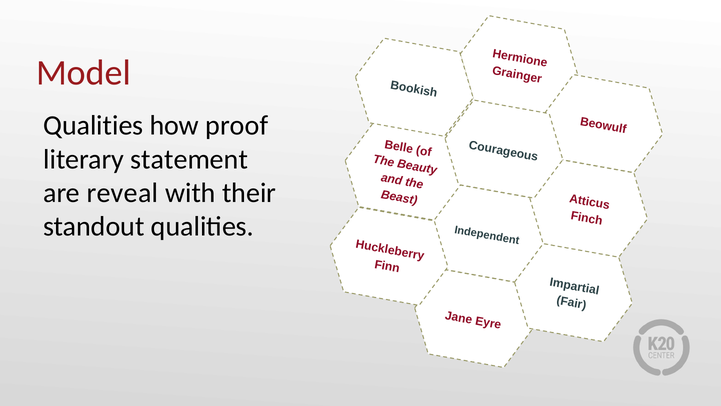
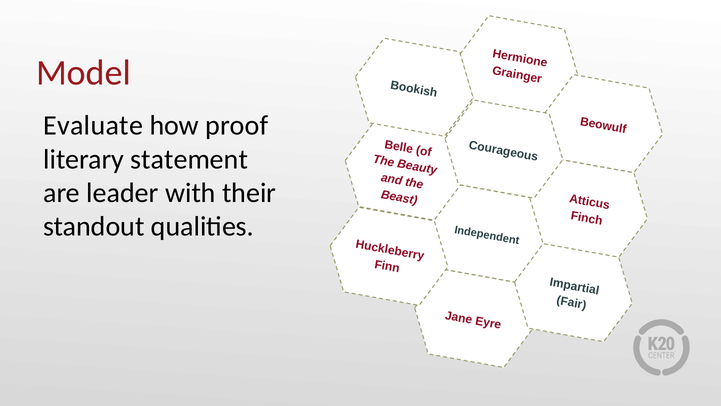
Qualities: Qualities -> Evaluate (93, 126)
reveal: reveal -> leader (123, 193)
